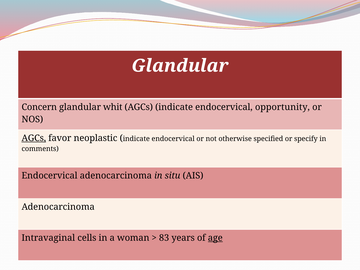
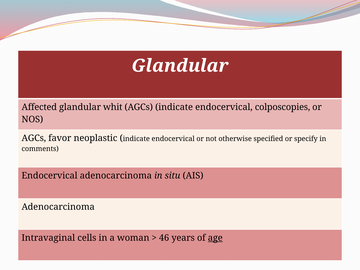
Concern: Concern -> Affected (39, 107)
opportunity: opportunity -> colposcopies (283, 107)
AGCs underline: present -> none (34, 138)
83: 83 -> 46 (164, 238)
